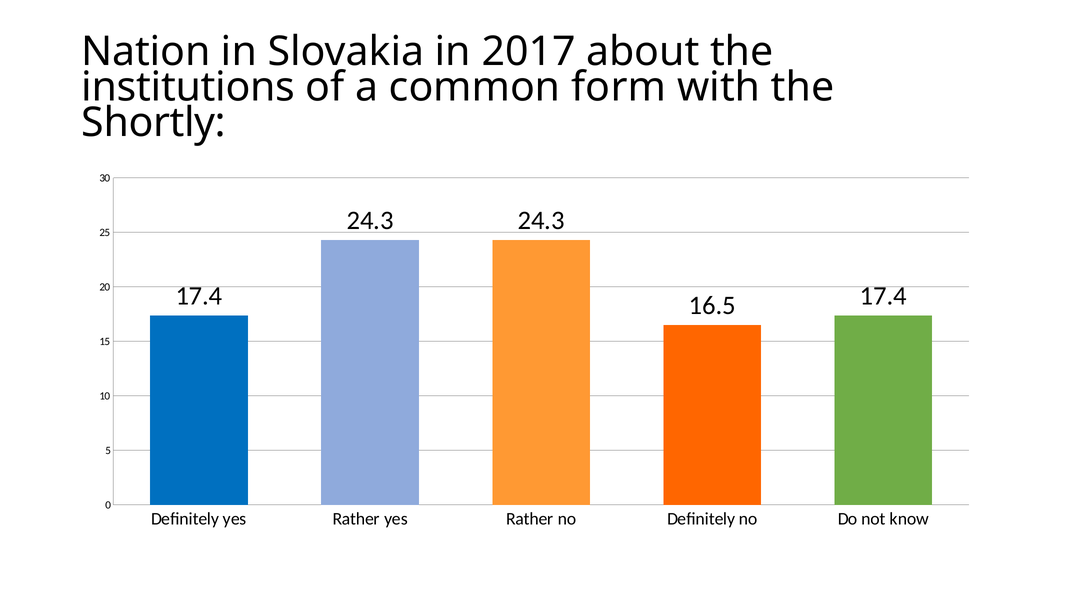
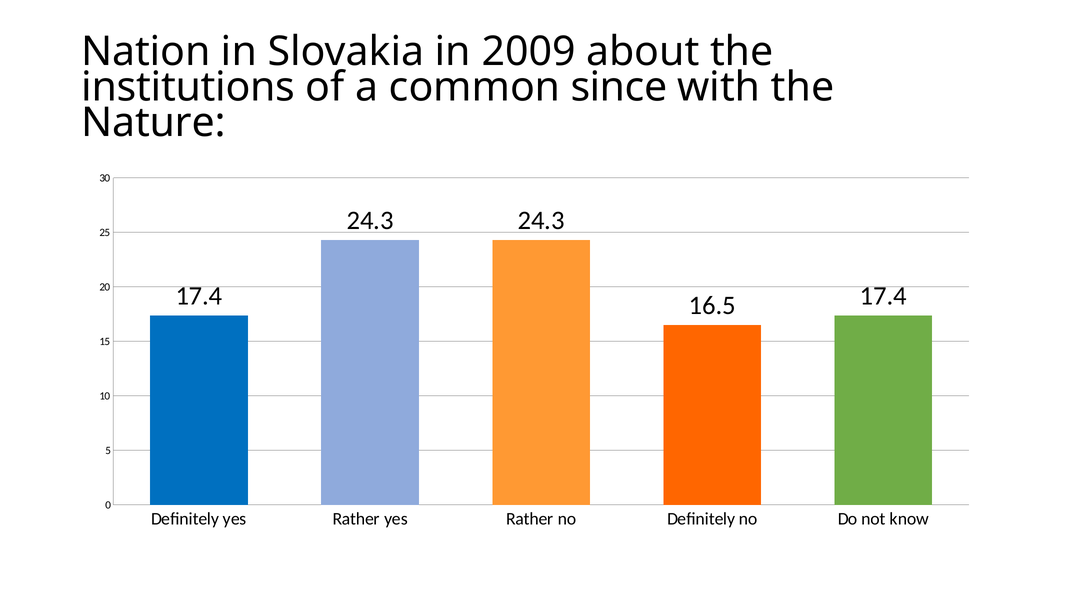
2017: 2017 -> 2009 (529, 51)
form: form -> since (619, 87)
Shortly: Shortly -> Nature (154, 123)
